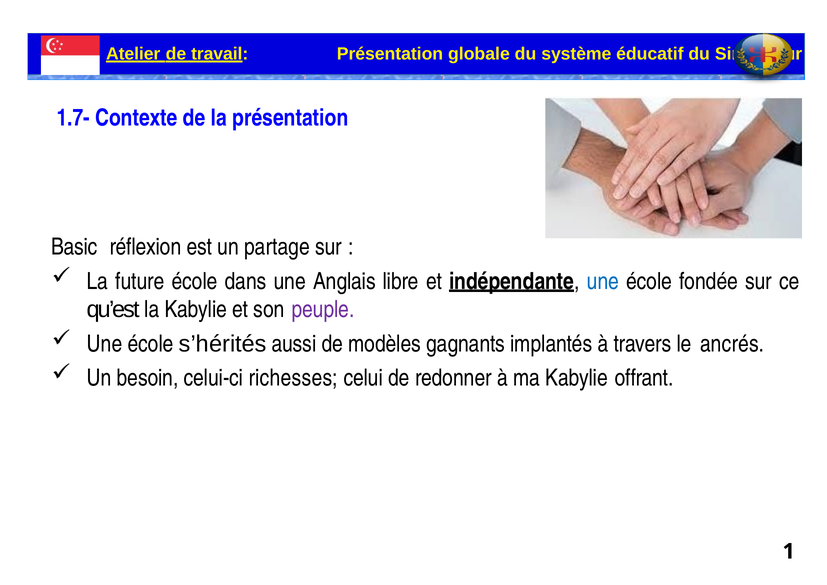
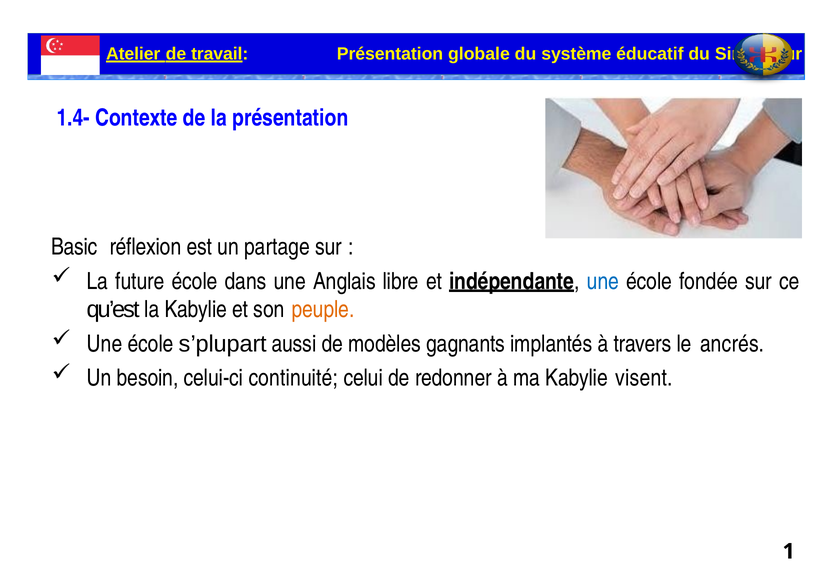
1.7-: 1.7- -> 1.4- (73, 118)
peuple colour: purple -> orange (323, 309)
s’hérités: s’hérités -> s’plupart (223, 344)
richesses: richesses -> continuité (293, 378)
offrant: offrant -> visent (644, 378)
